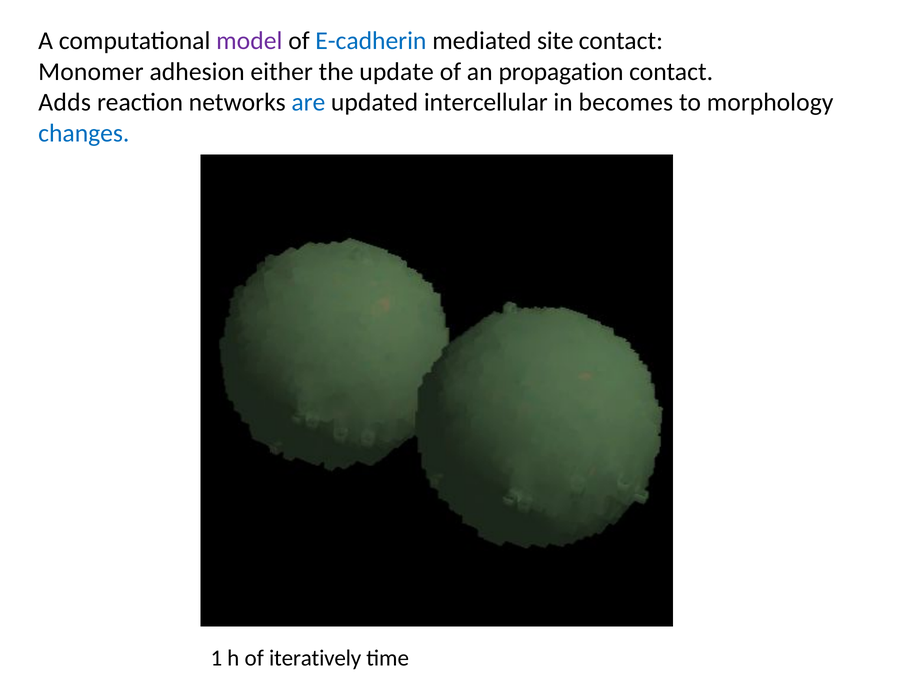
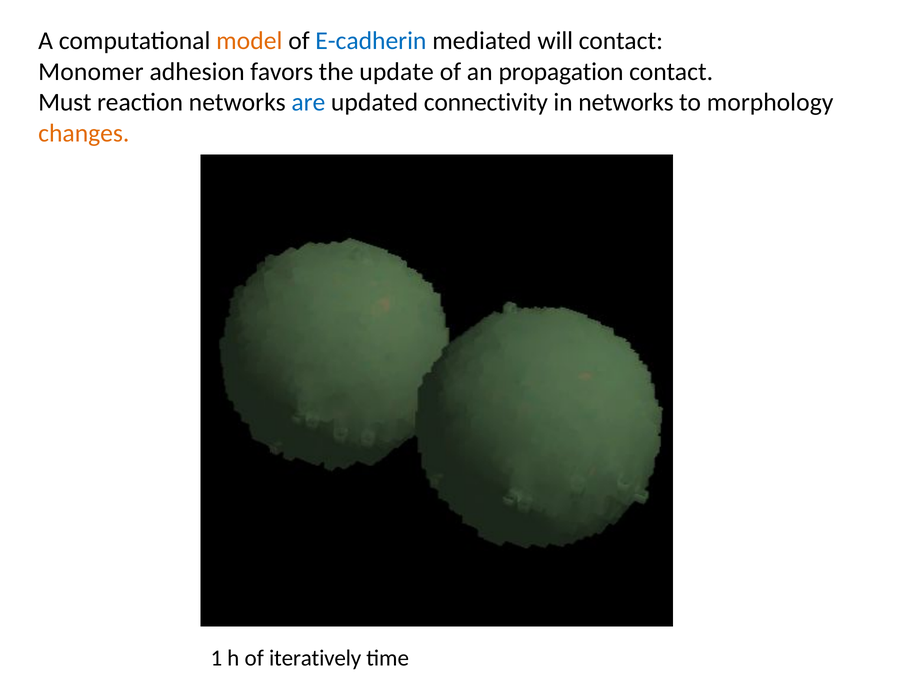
model colour: purple -> orange (249, 41)
site: site -> will (555, 41)
either: either -> favors (282, 72)
Adds: Adds -> Must (65, 102)
intercellular: intercellular -> connectivity (486, 102)
in becomes: becomes -> networks (626, 102)
changes colour: blue -> orange (84, 133)
